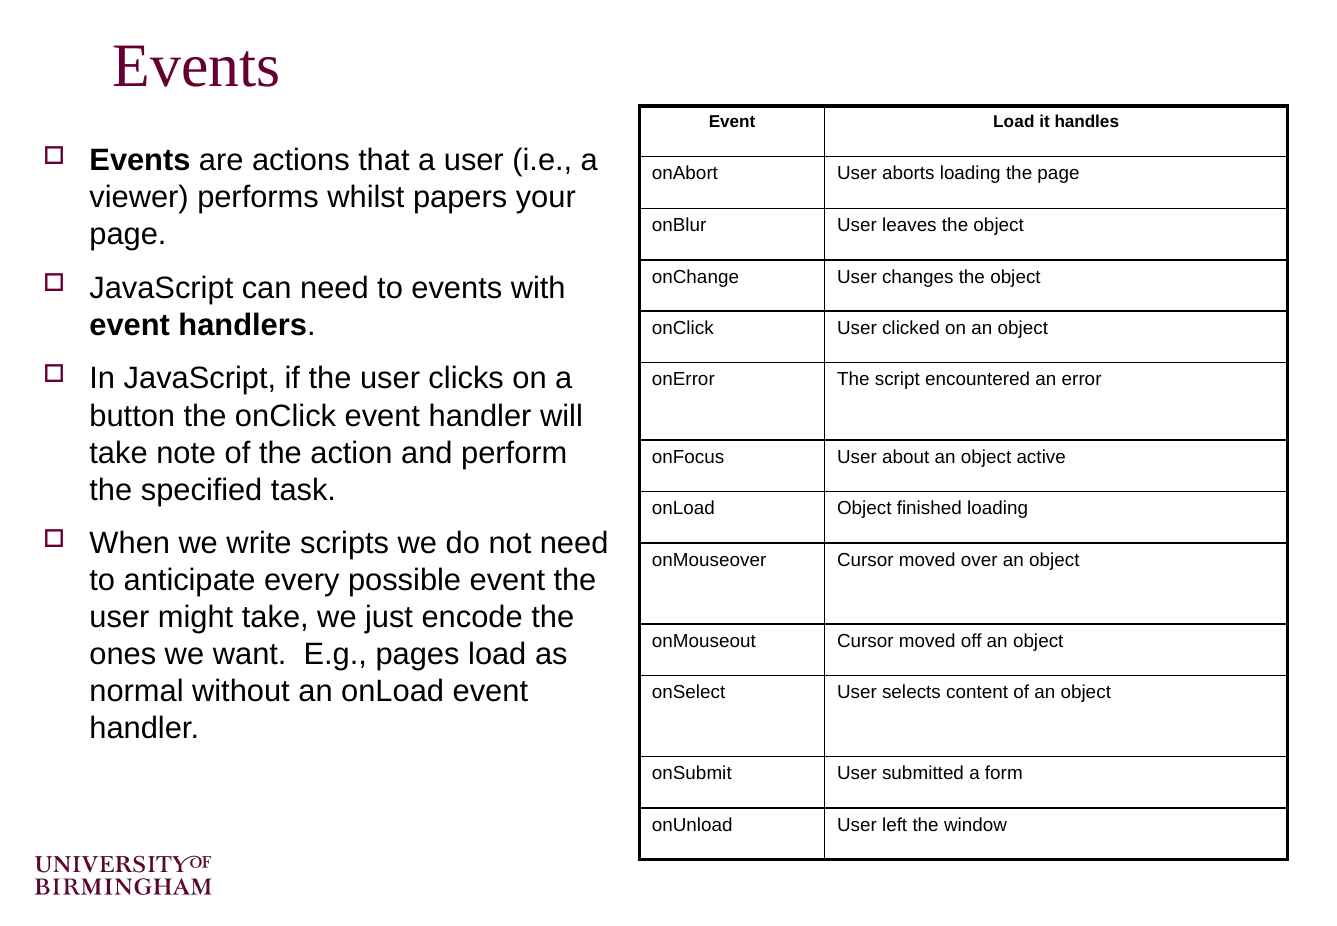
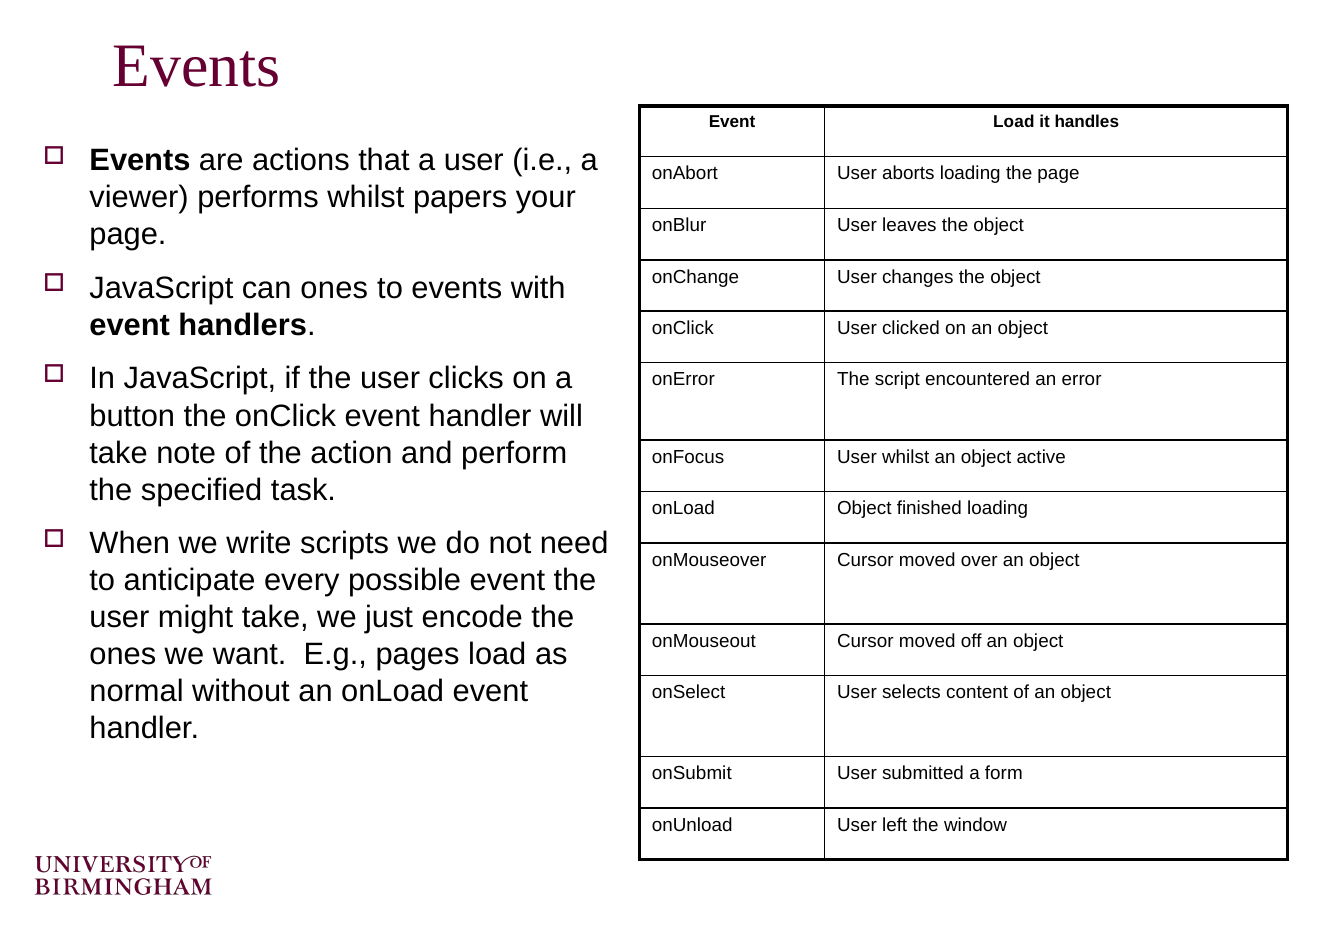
can need: need -> ones (334, 288)
User about: about -> whilst (906, 457)
